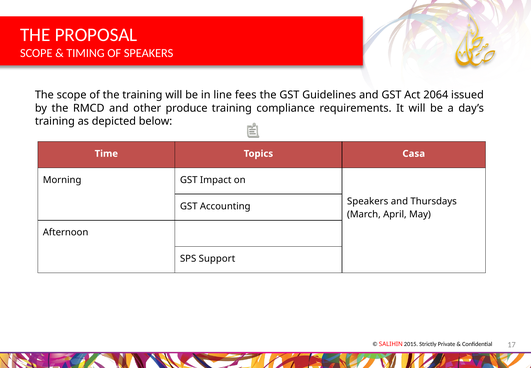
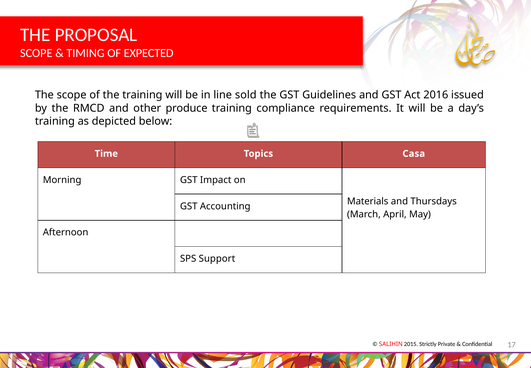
OF SPEAKERS: SPEAKERS -> EXPECTED (149, 53)
fees: fees -> sold (246, 95)
2064: 2064 -> 2016 (436, 95)
Speakers: Speakers -> Materials (368, 201)
